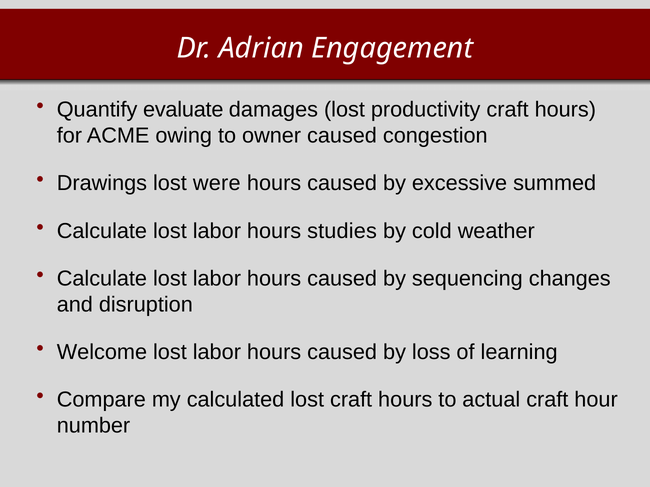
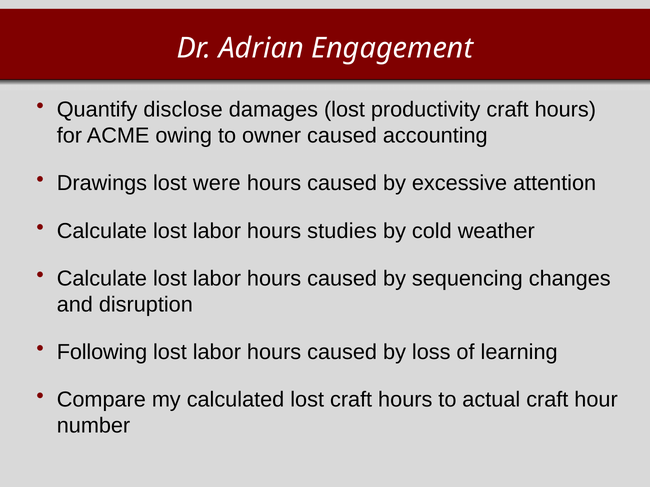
evaluate: evaluate -> disclose (183, 110)
congestion: congestion -> accounting (435, 136)
summed: summed -> attention (555, 184)
Welcome: Welcome -> Following (102, 353)
